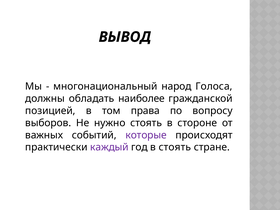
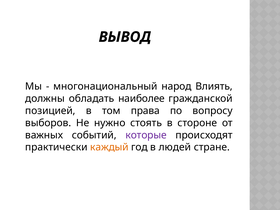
Голоса: Голоса -> Влиять (214, 86)
каждый colour: purple -> orange (109, 147)
в стоять: стоять -> людей (175, 147)
